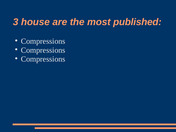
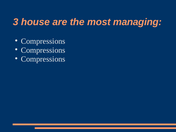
published: published -> managing (137, 22)
